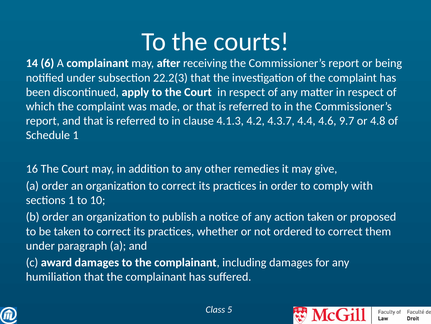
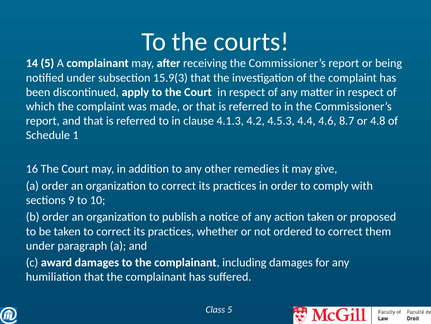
14 6: 6 -> 5 (47, 63)
22.2(3: 22.2(3 -> 15.9(3 (170, 78)
4.3.7: 4.3.7 -> 4.5.3 (281, 121)
9.7: 9.7 -> 8.7 (347, 121)
sections 1: 1 -> 9 (71, 200)
